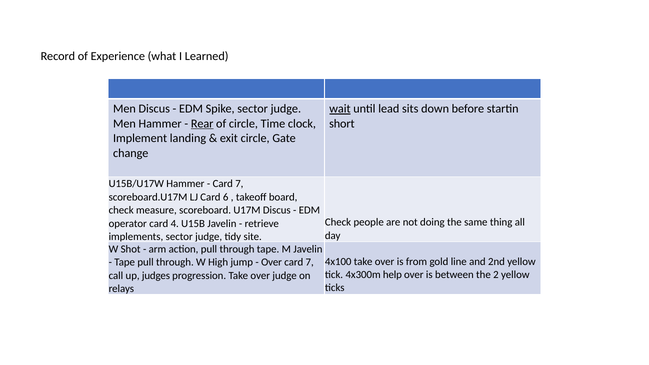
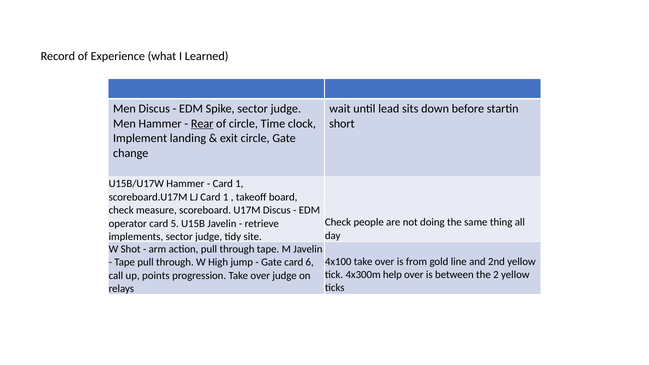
wait underline: present -> none (340, 109)
7: 7 -> 1 (239, 184)
LJ Card 6: 6 -> 1 (226, 197)
4: 4 -> 5 (175, 223)
Over: Over -> Gate (272, 262)
7: 7 -> 6 (310, 262)
judges: judges -> points (156, 276)
